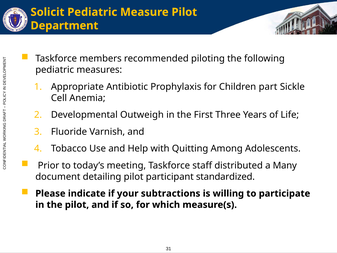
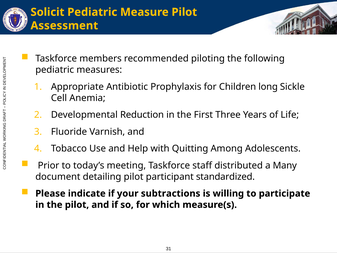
Department: Department -> Assessment (64, 26)
part: part -> long (268, 87)
Outweigh: Outweigh -> Reduction (142, 115)
